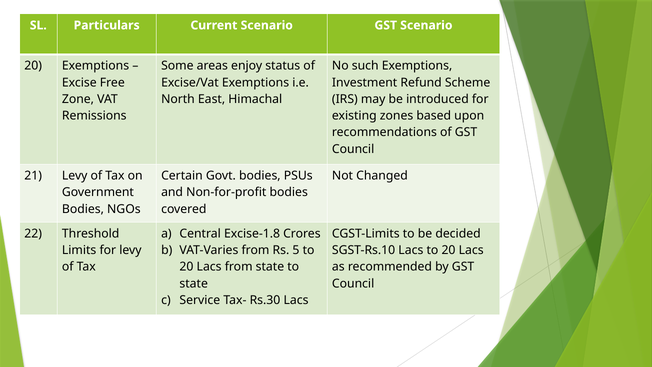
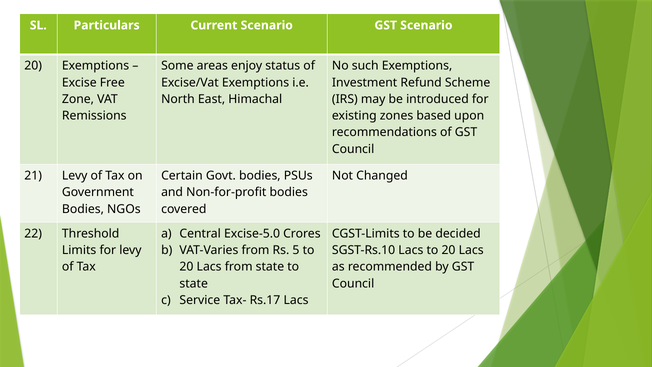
Excise-1.8: Excise-1.8 -> Excise-5.0 (252, 233)
Rs.30: Rs.30 -> Rs.17 (265, 300)
